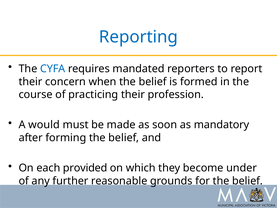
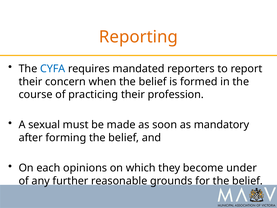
Reporting colour: blue -> orange (138, 37)
would: would -> sexual (44, 125)
provided: provided -> opinions (85, 168)
